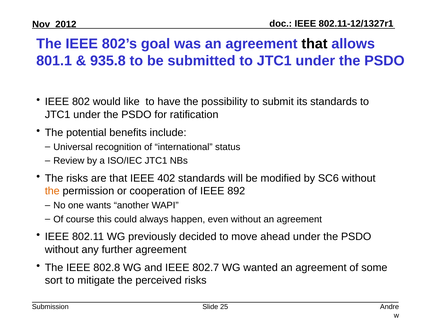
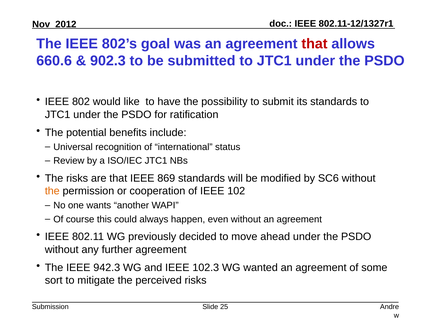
that colour: black -> red (314, 44)
801.1: 801.1 -> 660.6 (54, 61)
935.8: 935.8 -> 902.3 (108, 61)
402: 402 -> 869 (166, 178)
892: 892 -> 102 (236, 191)
802.8: 802.8 -> 942.3 (107, 268)
802.7: 802.7 -> 102.3 (206, 268)
